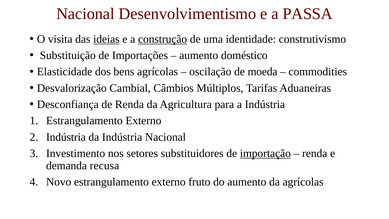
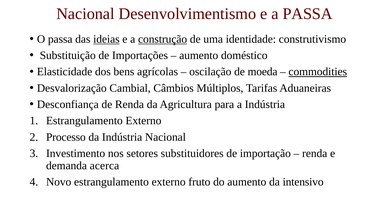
O visita: visita -> passa (60, 39)
commodities underline: none -> present (318, 72)
Indústria: Indústria -> Processo (66, 137)
importação underline: present -> none (265, 153)
recusa: recusa -> acerca (104, 165)
da agrícolas: agrícolas -> intensivo (303, 182)
